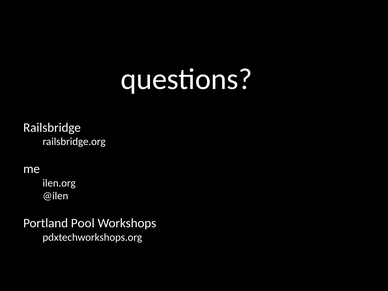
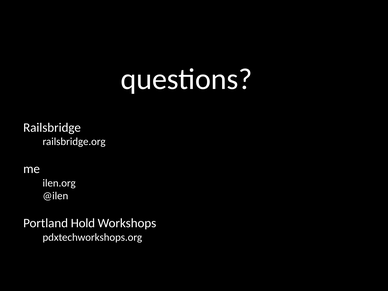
Pool: Pool -> Hold (83, 223)
